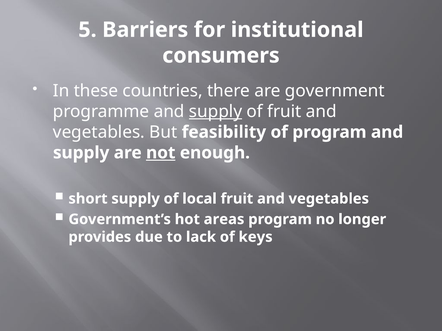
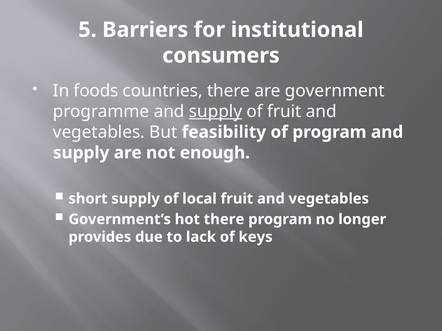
these: these -> foods (96, 91)
not underline: present -> none (161, 153)
hot areas: areas -> there (224, 220)
